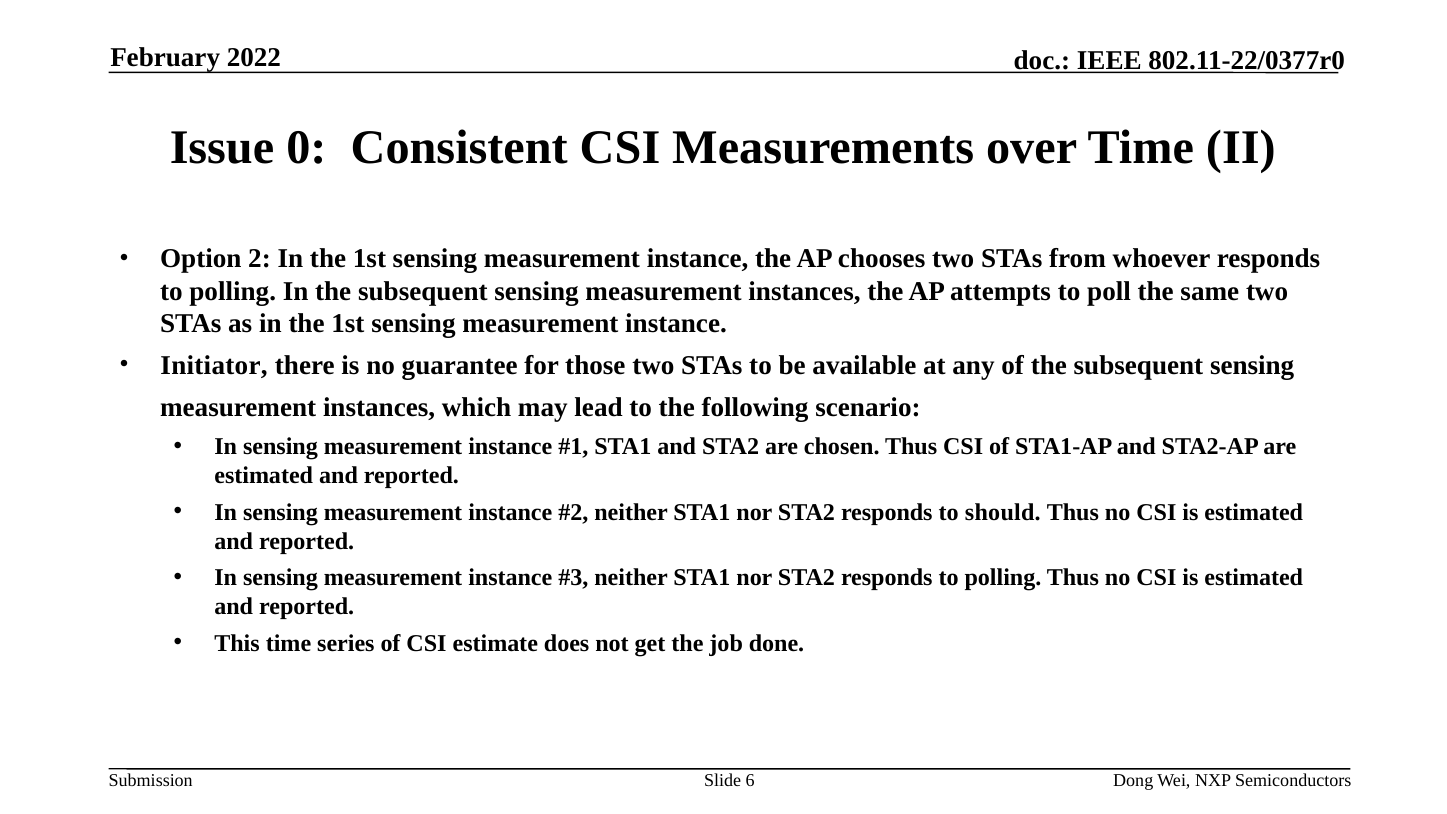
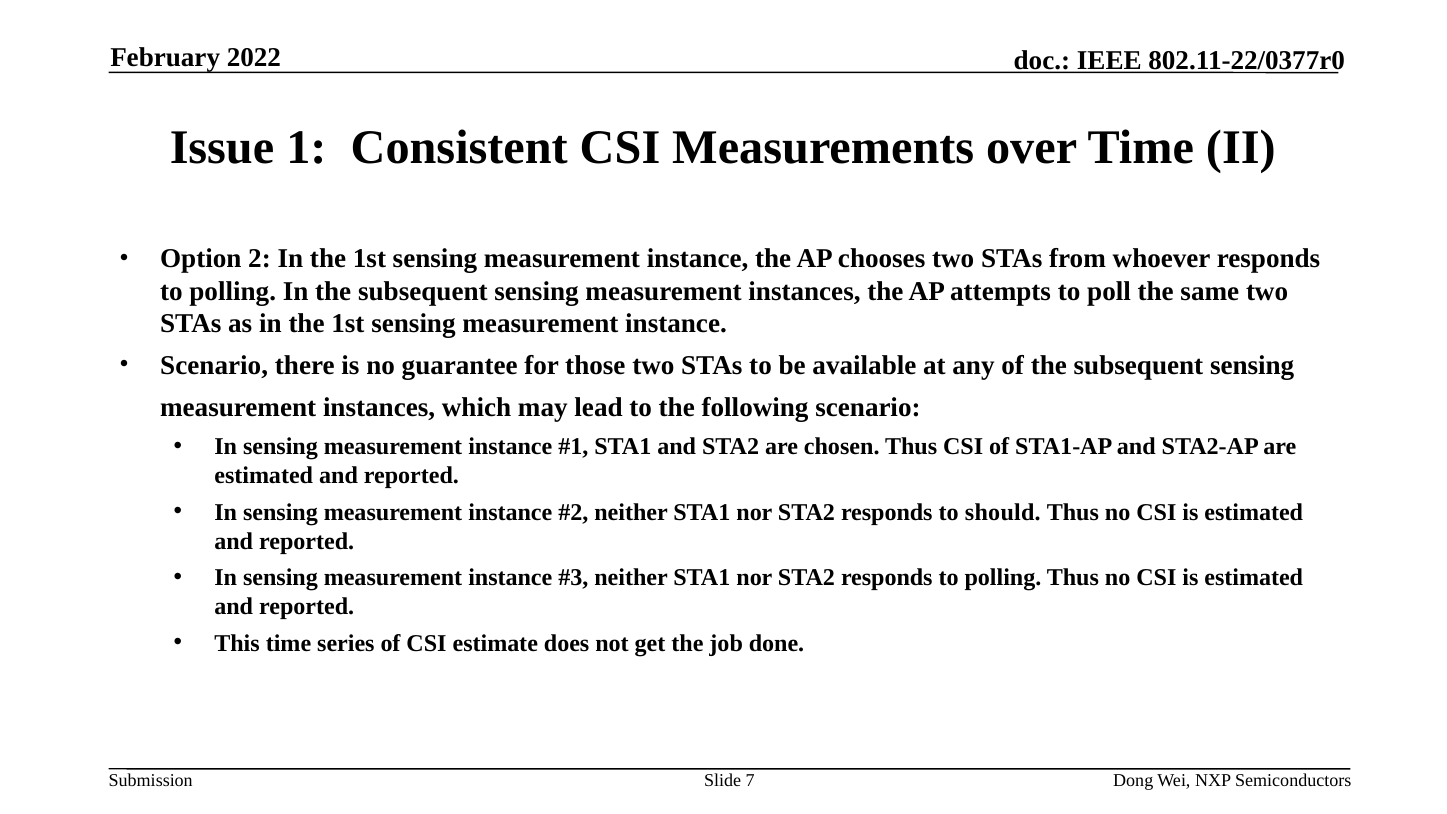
0: 0 -> 1 (306, 148)
Initiator: Initiator -> Scenario (214, 365)
6: 6 -> 7 (750, 781)
